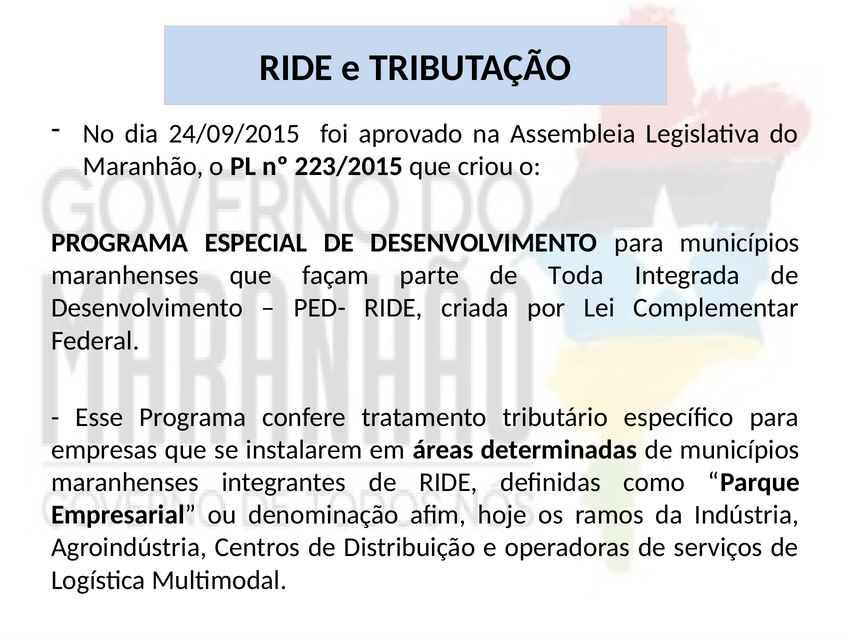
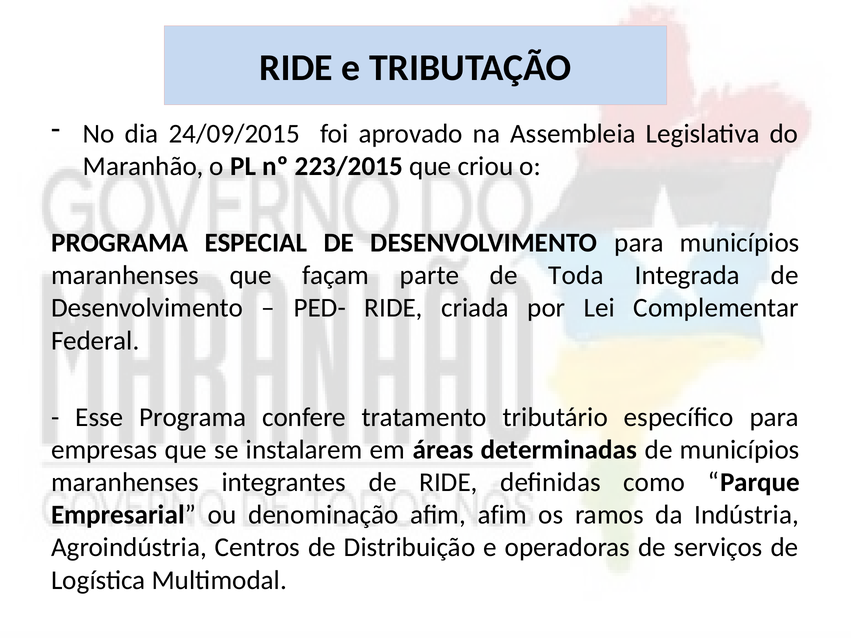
afim hoje: hoje -> afim (502, 515)
